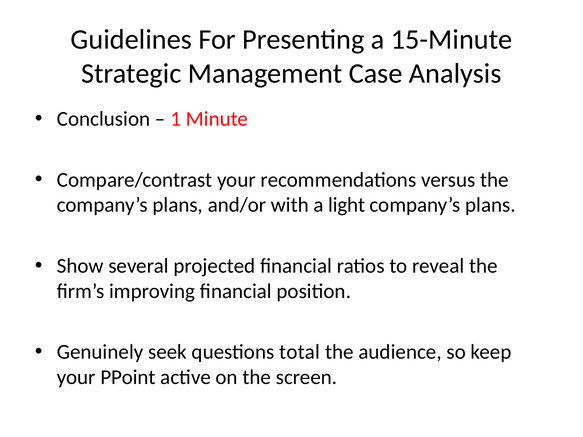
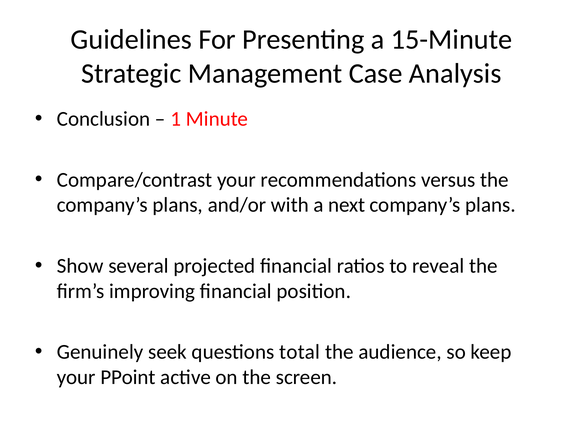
light: light -> next (347, 205)
